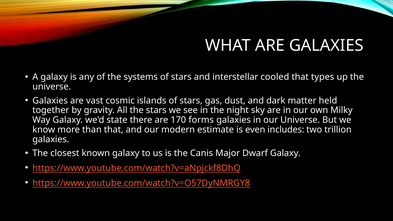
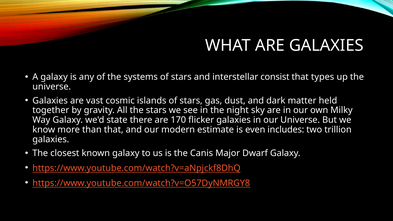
cooled: cooled -> consist (275, 77)
forms: forms -> flicker (201, 120)
